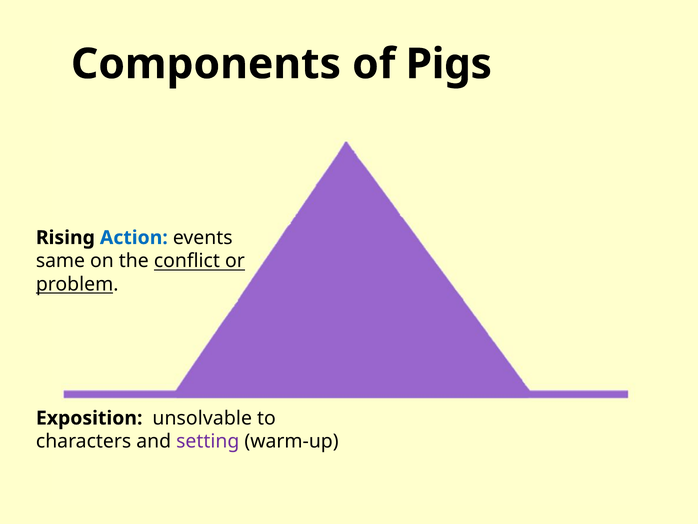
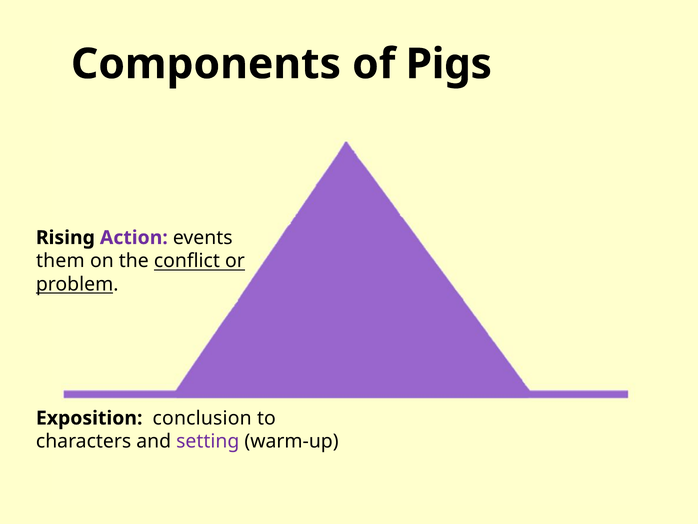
Action colour: blue -> purple (134, 237)
same: same -> them (60, 261)
unsolvable: unsolvable -> conclusion (202, 418)
